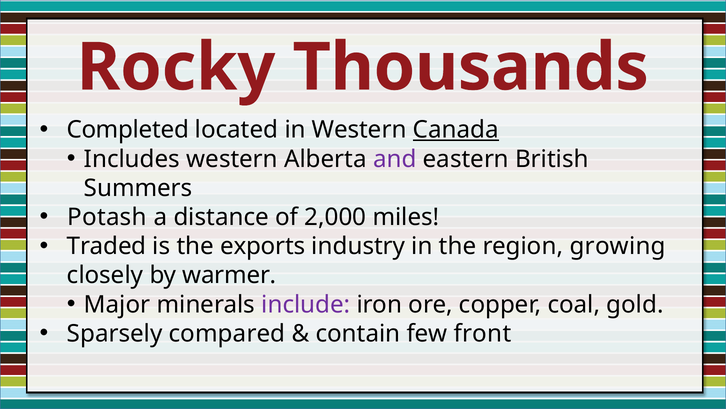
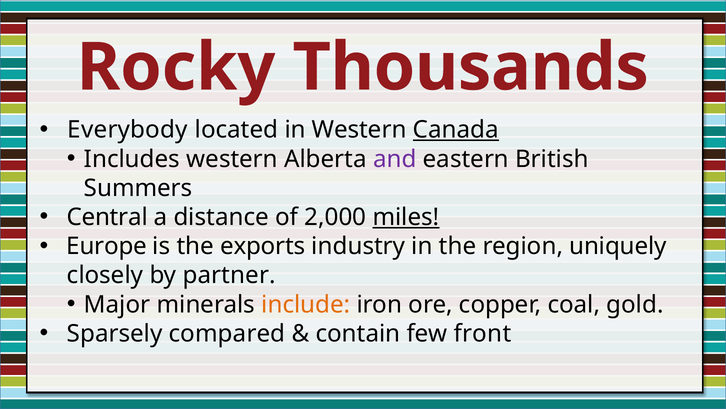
Completed: Completed -> Everybody (128, 130)
Potash: Potash -> Central (107, 217)
miles underline: none -> present (406, 217)
Traded: Traded -> Europe (107, 246)
growing: growing -> uniquely (618, 246)
warmer: warmer -> partner (229, 275)
include colour: purple -> orange (306, 304)
